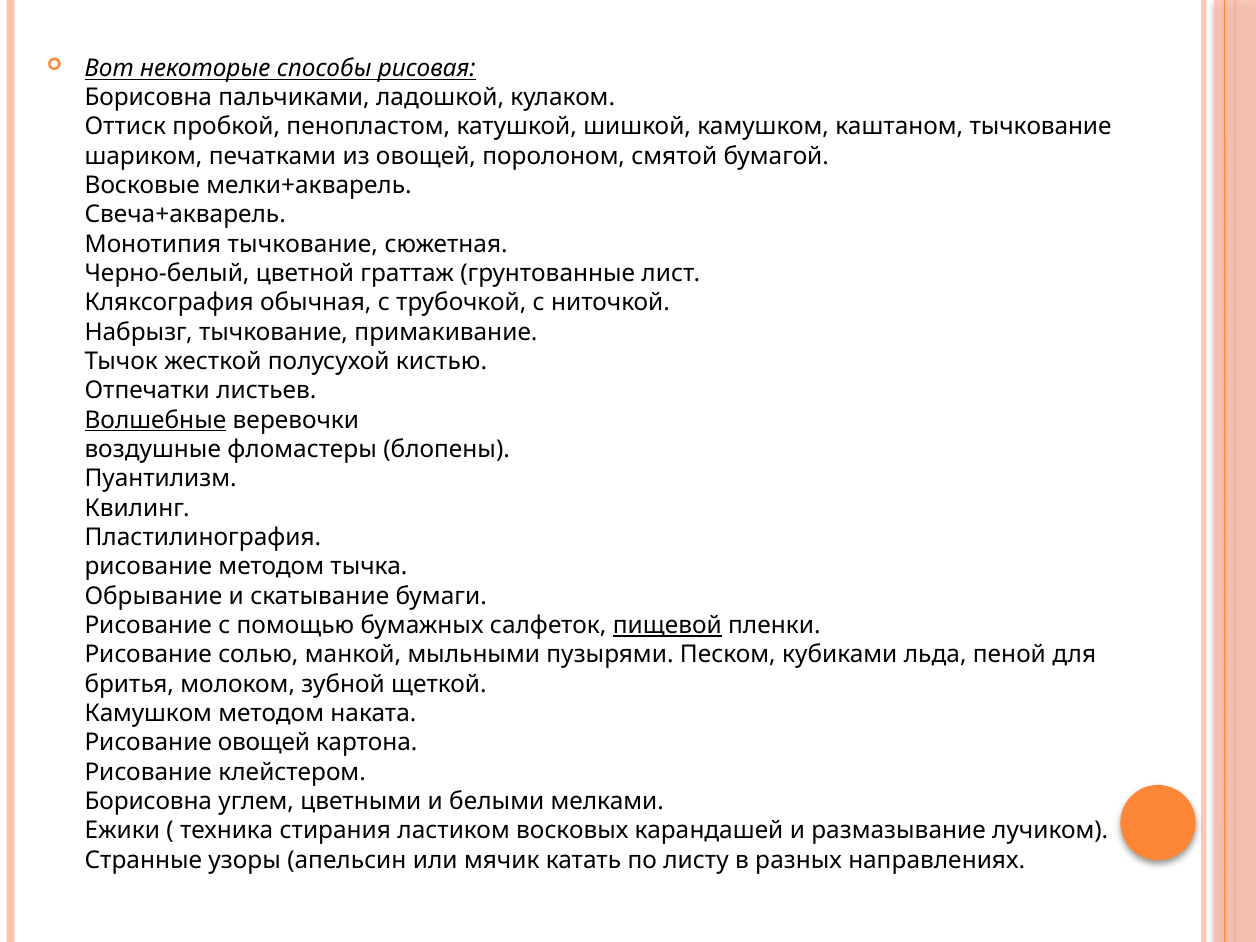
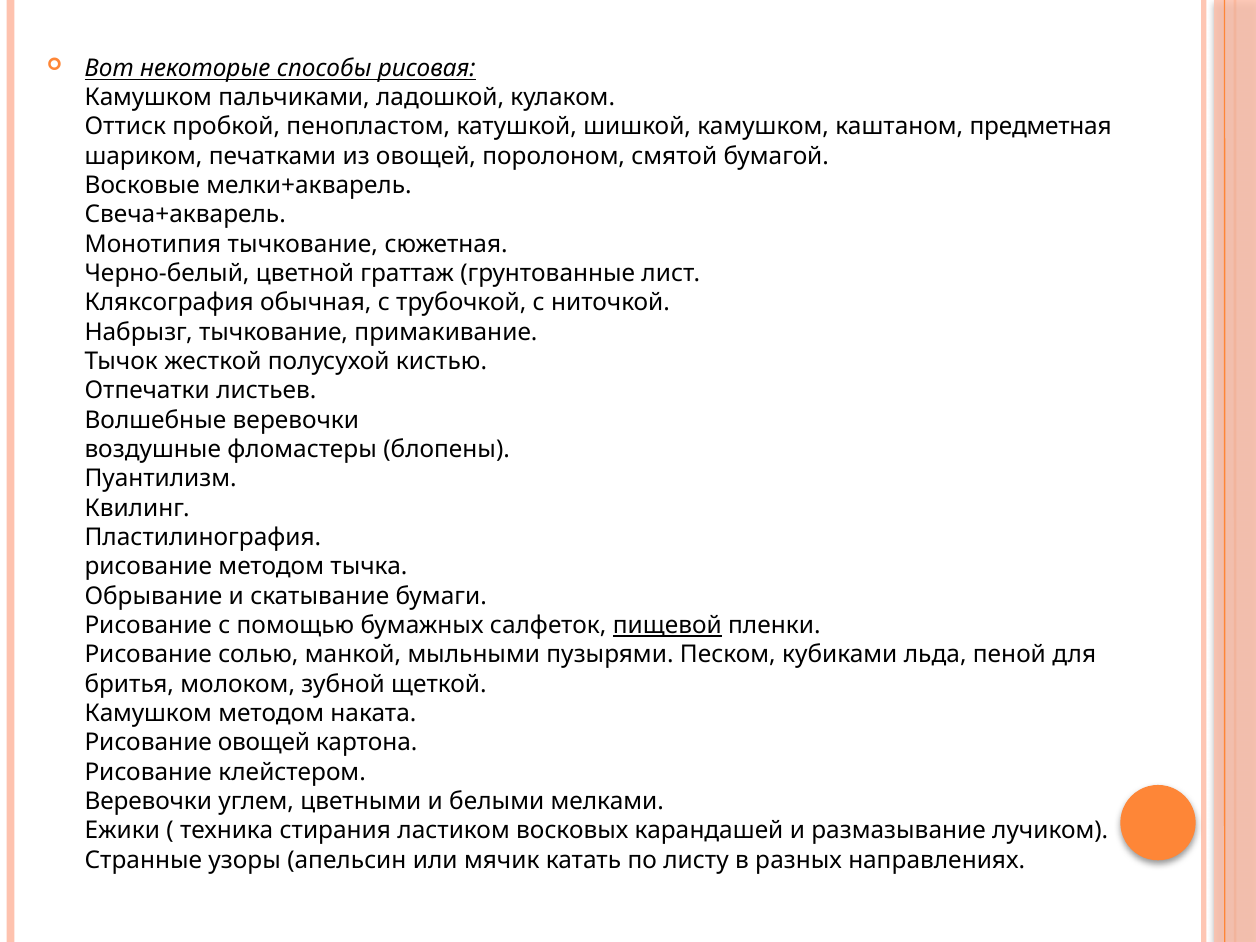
Борисовна: Борисовна -> Камушком (148, 98)
каштаном тычкование: тычкование -> предметная (1041, 127)
Волшебные underline: present -> none (155, 420)
Борисовна: Борисовна -> Веревочки (148, 801)
